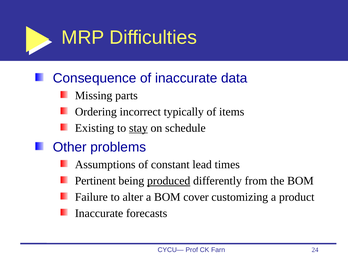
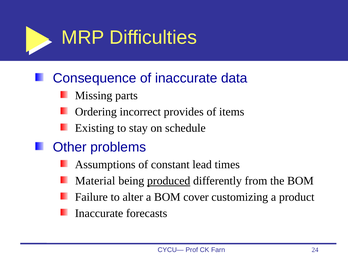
typically: typically -> provides (184, 112)
stay underline: present -> none (138, 128)
Pertinent: Pertinent -> Material (95, 181)
